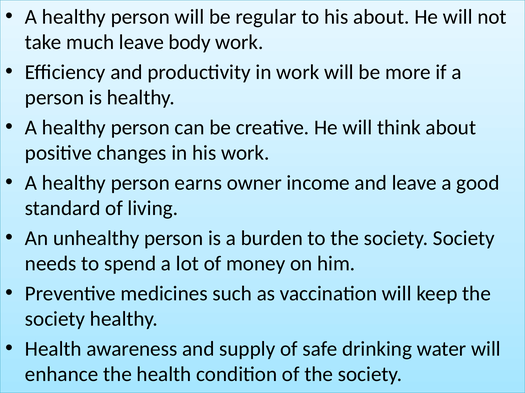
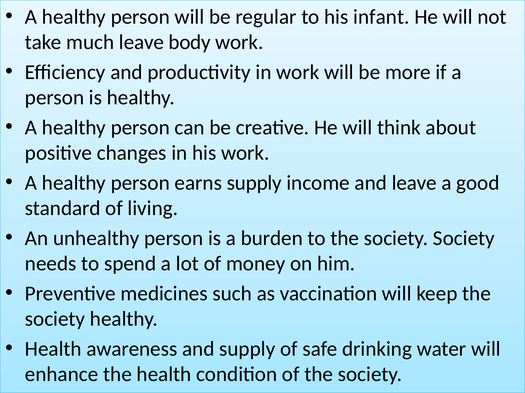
his about: about -> infant (381, 17)
earns owner: owner -> supply (254, 183)
